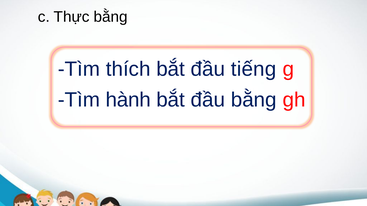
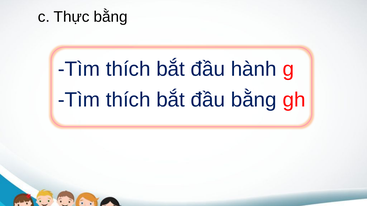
tiếng: tiếng -> hành (254, 69)
hành: hành -> thích (128, 100)
